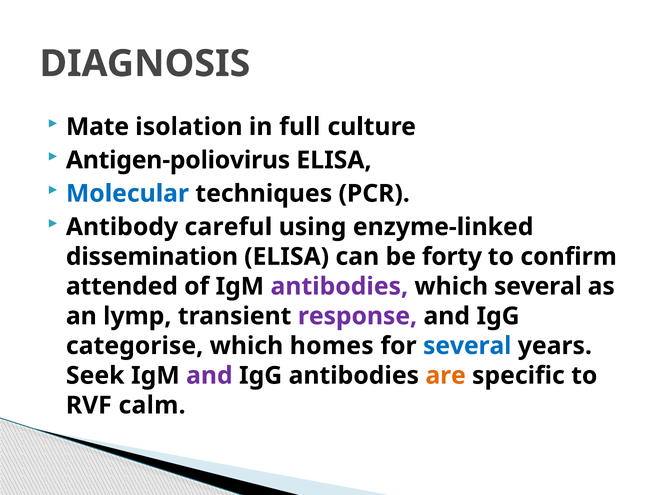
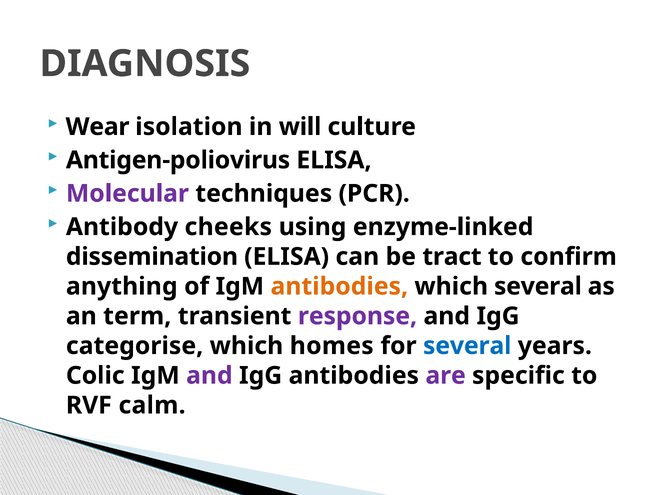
Mate: Mate -> Wear (98, 127)
full: full -> will (300, 127)
Molecular colour: blue -> purple (127, 194)
careful: careful -> cheeks (228, 227)
forty: forty -> tract (452, 257)
attended: attended -> anything (122, 286)
antibodies colour: purple -> orange (339, 286)
lymp: lymp -> term (137, 316)
Seek: Seek -> Colic (95, 376)
are colour: orange -> purple (446, 376)
